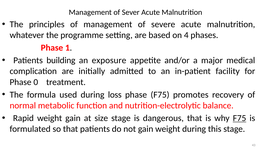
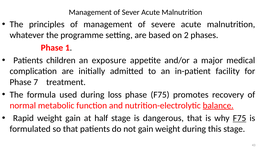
4: 4 -> 2 (186, 35)
building: building -> children (61, 61)
0: 0 -> 7 (36, 82)
balance underline: none -> present (218, 106)
size: size -> half (101, 118)
